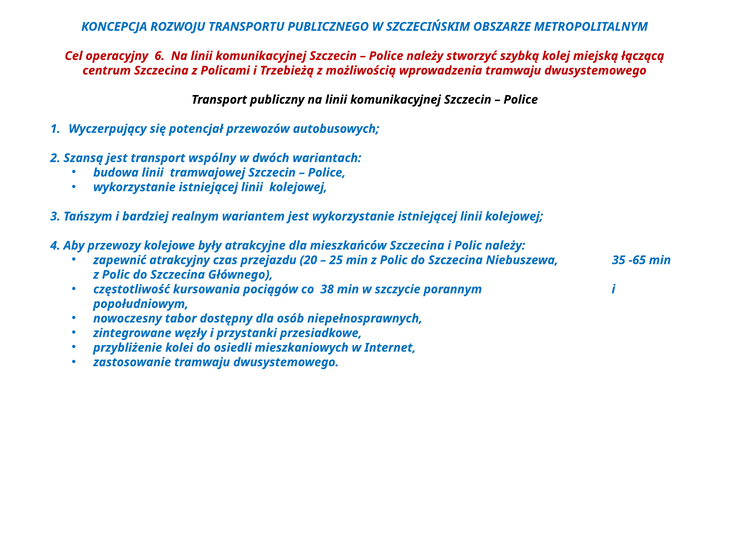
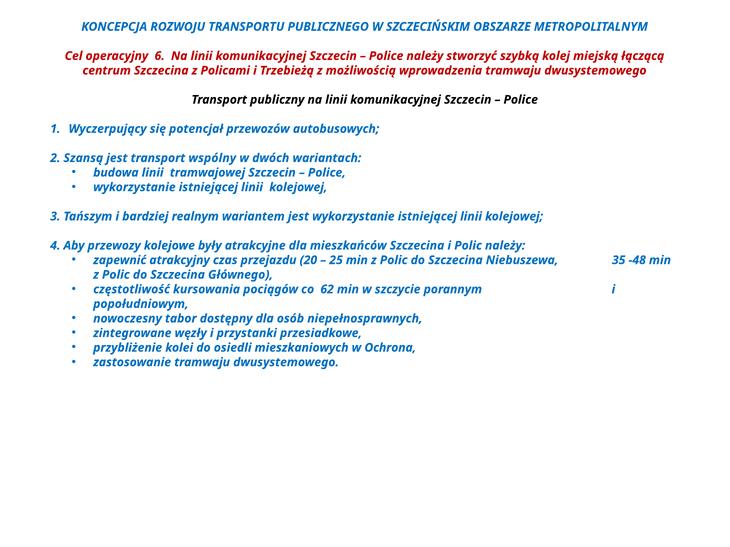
-65: -65 -> -48 (637, 260)
38: 38 -> 62 (327, 290)
Internet: Internet -> Ochrona (390, 348)
